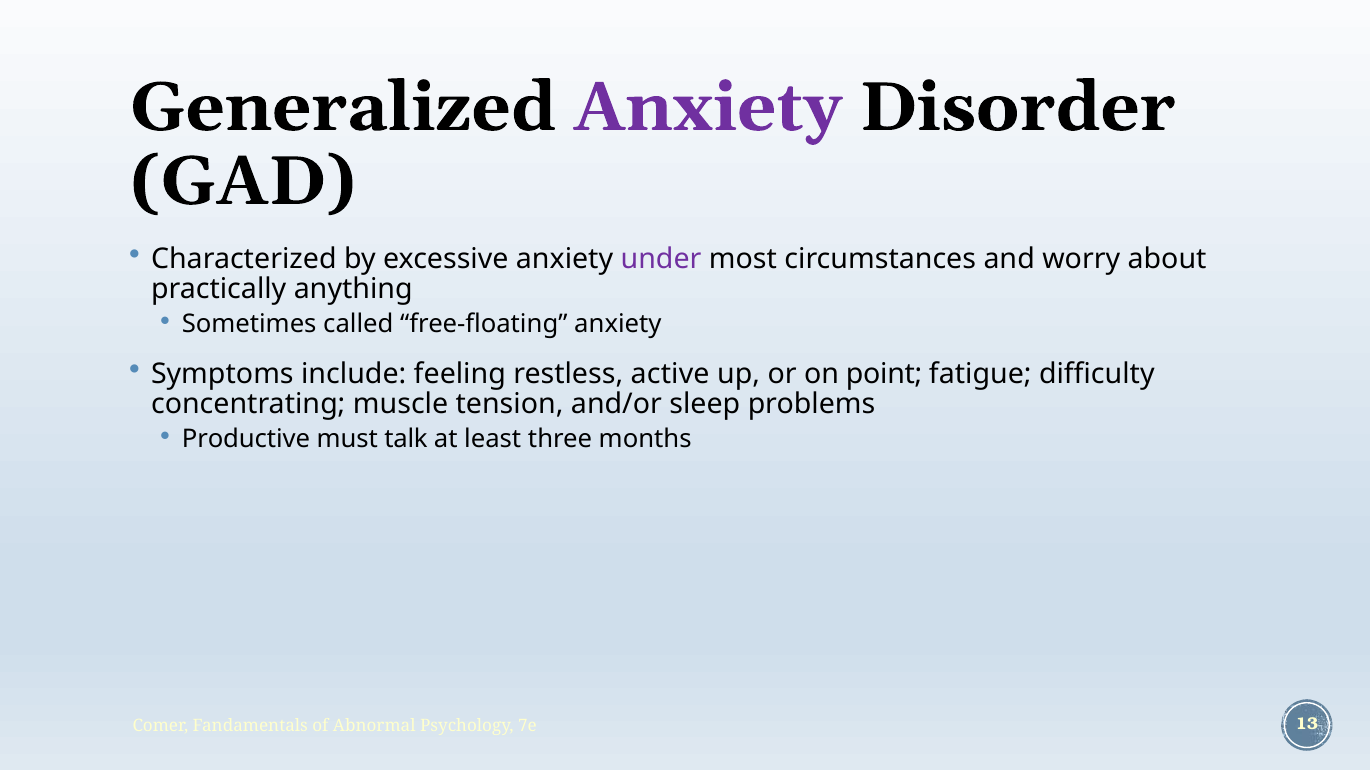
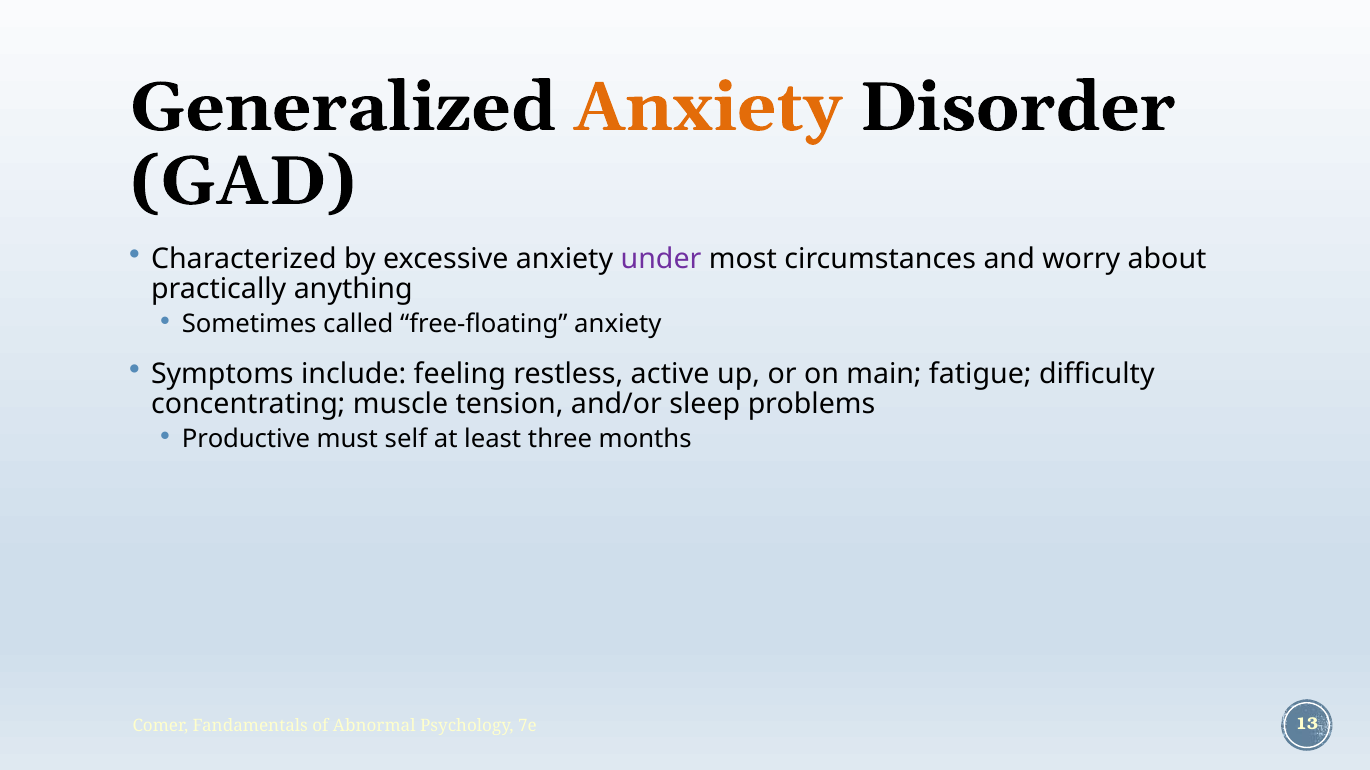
Anxiety colour: purple -> orange (708, 107)
point: point -> main (884, 374)
talk: talk -> self (406, 440)
